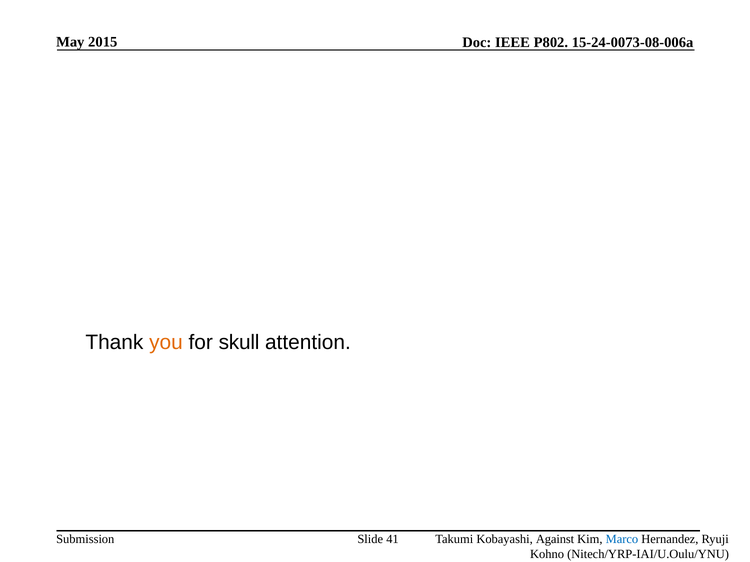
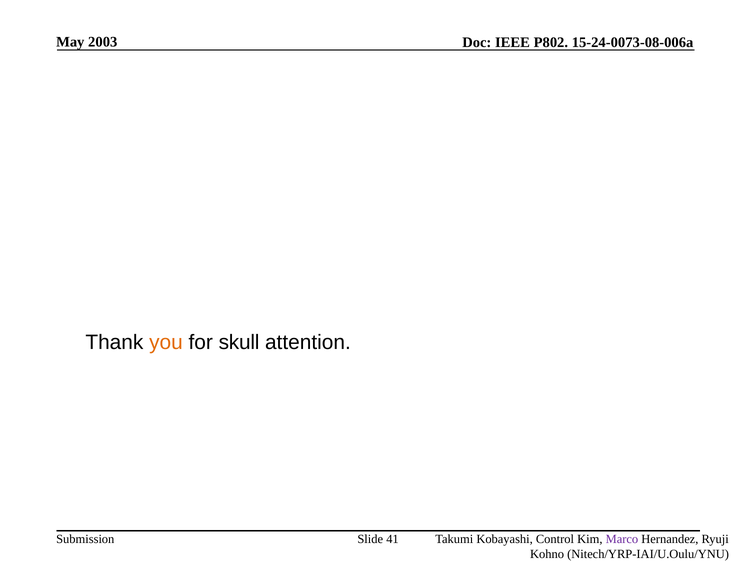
2015: 2015 -> 2003 (103, 42)
Against: Against -> Control (555, 539)
Marco colour: blue -> purple (622, 539)
